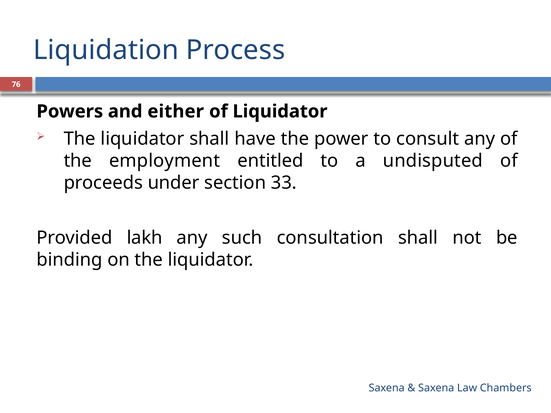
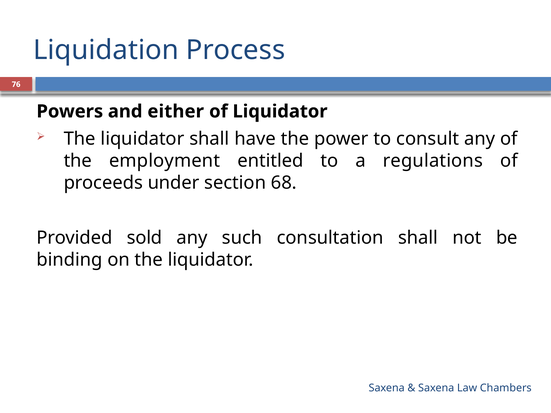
undisputed: undisputed -> regulations (433, 161)
33: 33 -> 68 (284, 183)
lakh: lakh -> sold (145, 238)
